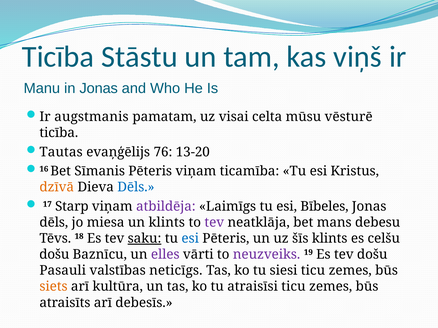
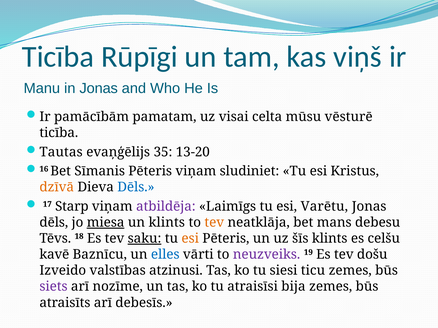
Stāstu: Stāstu -> Rūpīgi (139, 57)
augstmanis: augstmanis -> pamācībām (92, 117)
76: 76 -> 35 (163, 152)
ticamība: ticamība -> sludiniet (250, 171)
Bībeles: Bībeles -> Varētu (324, 207)
miesa underline: none -> present (106, 223)
tev colour: purple -> orange (214, 223)
esi colour: blue -> orange (190, 239)
došu: došu -> kavē (54, 255)
elles colour: purple -> blue (165, 255)
Pasauli: Pasauli -> Izveido (63, 271)
neticīgs: neticīgs -> atzinusi (176, 271)
siets colour: orange -> purple (53, 287)
kultūra: kultūra -> nozīme (118, 287)
atraisīsi ticu: ticu -> bija (293, 287)
